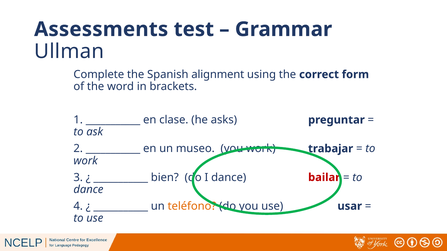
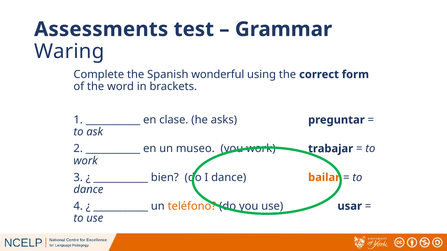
Ullman: Ullman -> Waring (69, 51)
alignment: alignment -> wonderful (218, 75)
bailar colour: red -> orange (324, 178)
